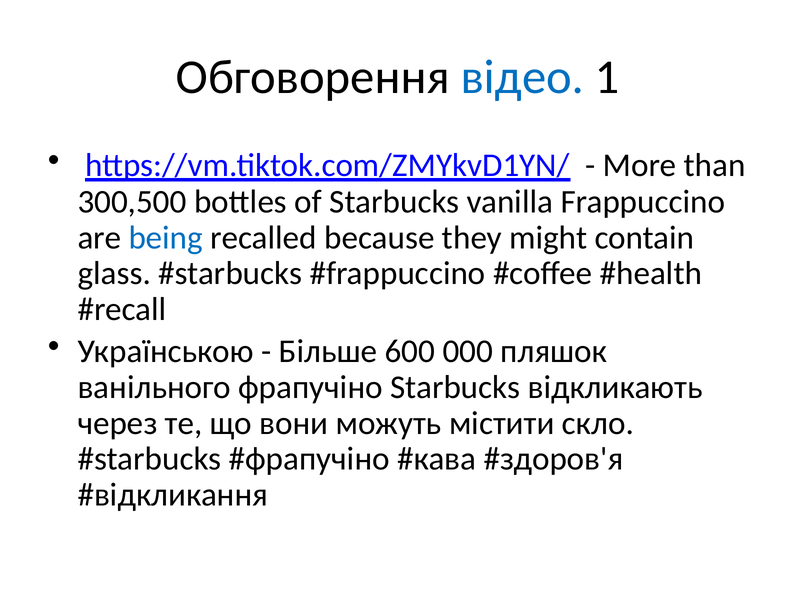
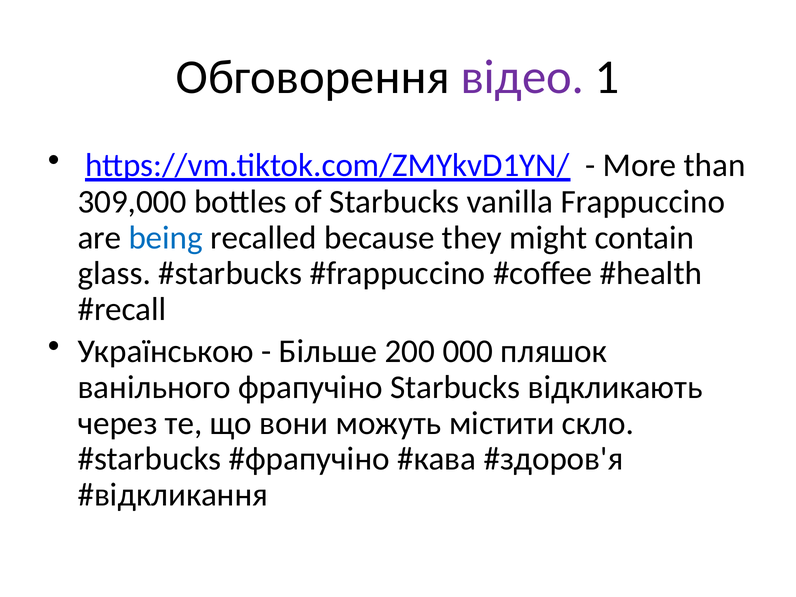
відео colour: blue -> purple (522, 77)
300,500: 300,500 -> 309,000 (132, 202)
600: 600 -> 200 (410, 352)
